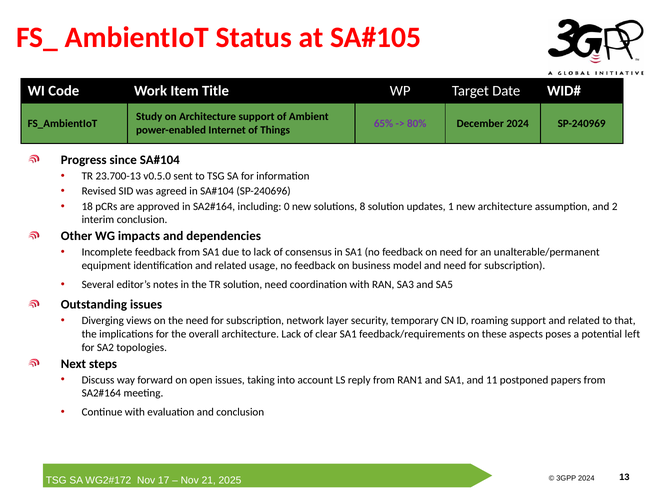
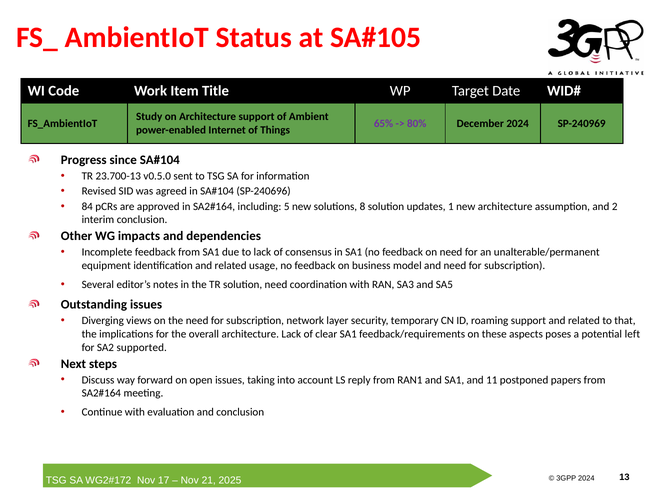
18: 18 -> 84 (87, 207)
0: 0 -> 5 (287, 207)
topologies: topologies -> supported (142, 348)
